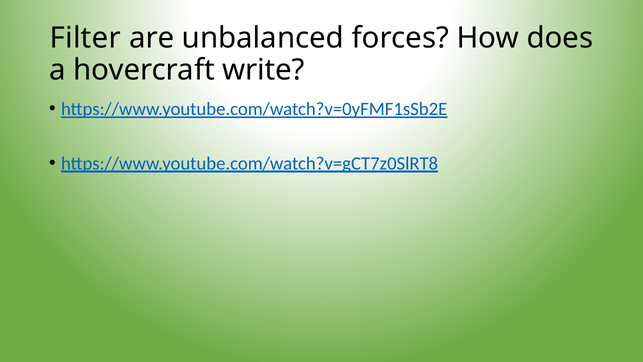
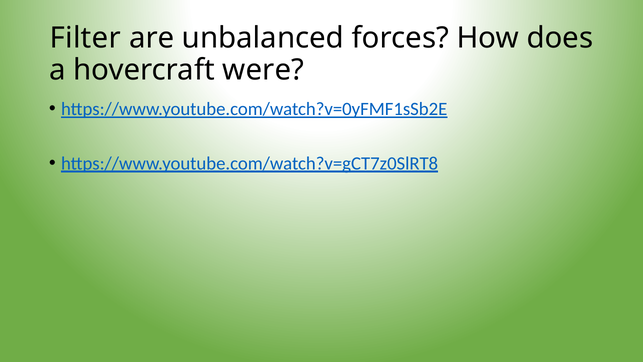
write: write -> were (263, 70)
